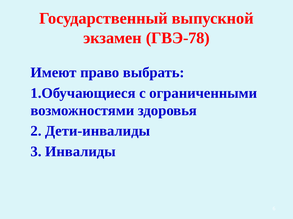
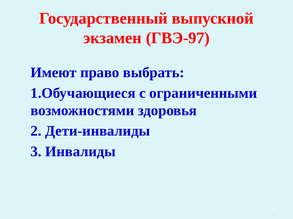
ГВЭ-78: ГВЭ-78 -> ГВЭ-97 (178, 38)
